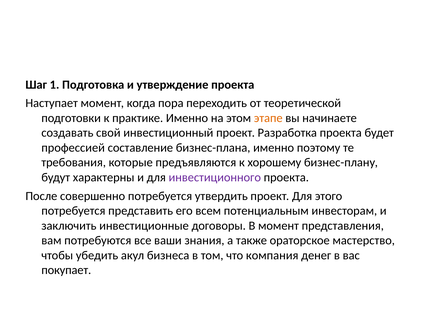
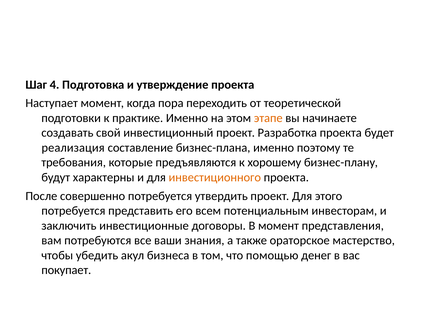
1: 1 -> 4 (55, 85)
профессией: профессией -> реализация (73, 148)
инвестиционного colour: purple -> orange (215, 177)
компания: компания -> помощью (272, 255)
